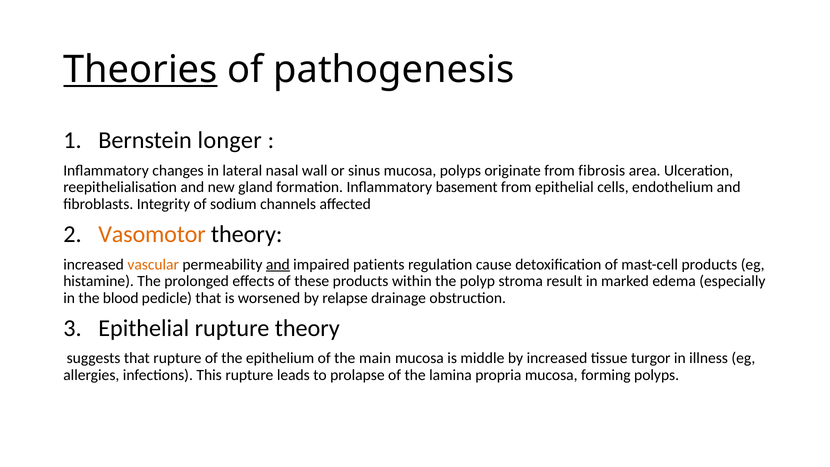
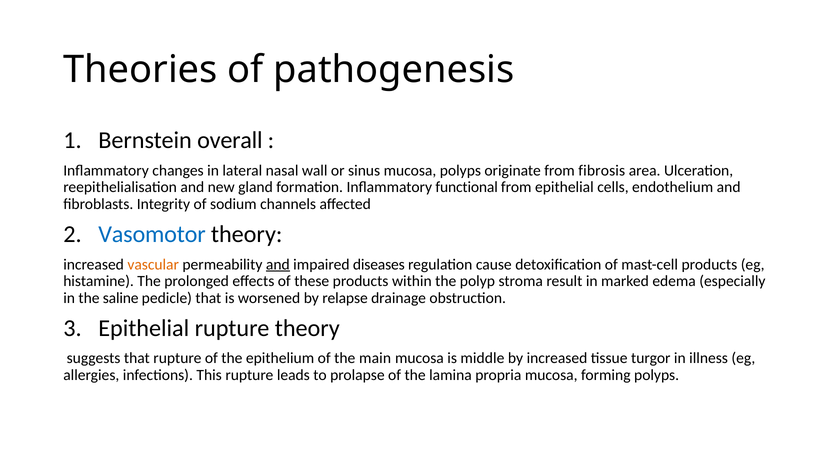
Theories underline: present -> none (140, 70)
longer: longer -> overall (230, 140)
basement: basement -> functional (467, 187)
Vasomotor colour: orange -> blue (152, 234)
patients: patients -> diseases (379, 264)
blood: blood -> saline (121, 298)
